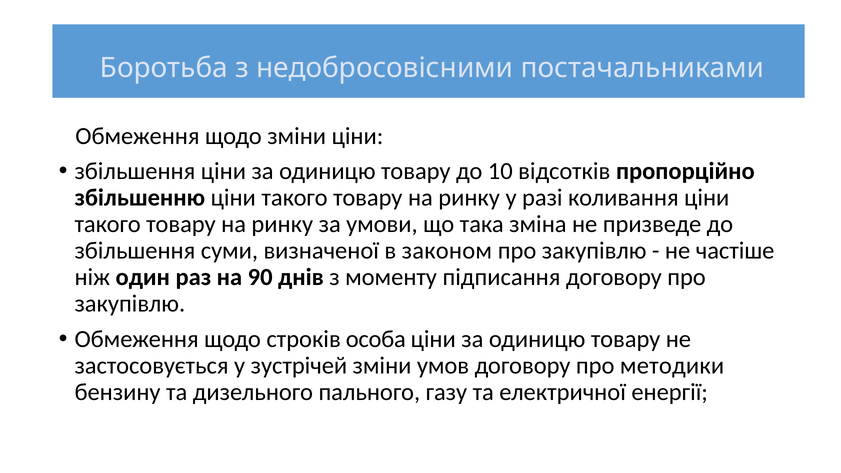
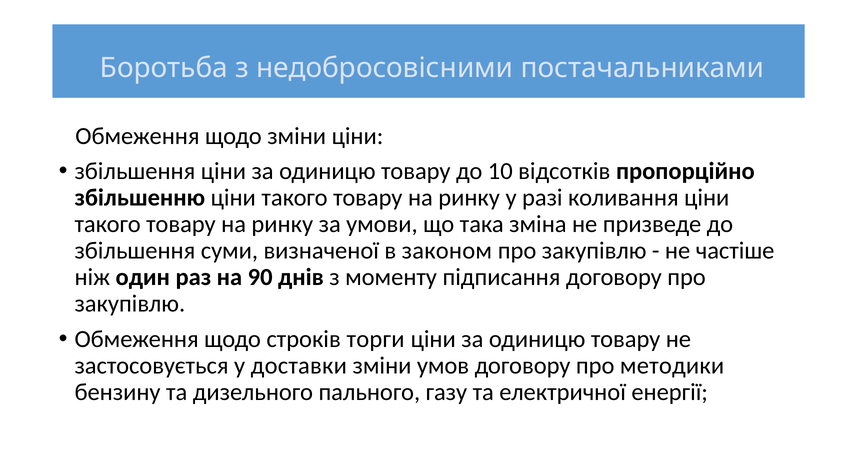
особа: особа -> торги (376, 339)
зустрічей: зустрічей -> доставки (299, 366)
